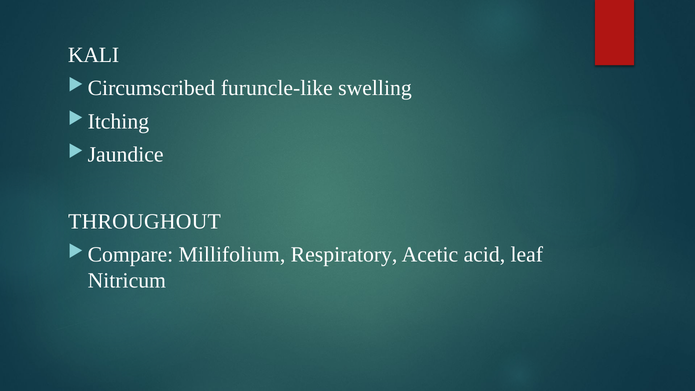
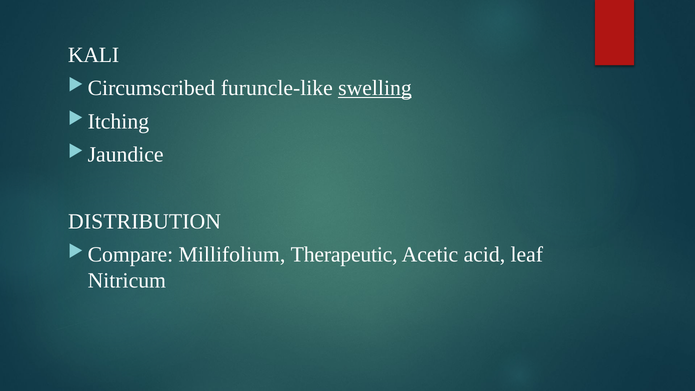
swelling underline: none -> present (375, 88)
THROUGHOUT: THROUGHOUT -> DISTRIBUTION (145, 221)
Respiratory: Respiratory -> Therapeutic (344, 255)
